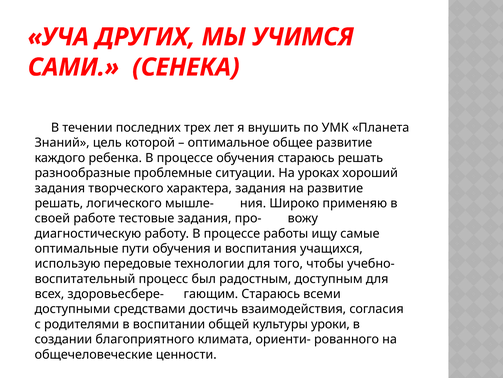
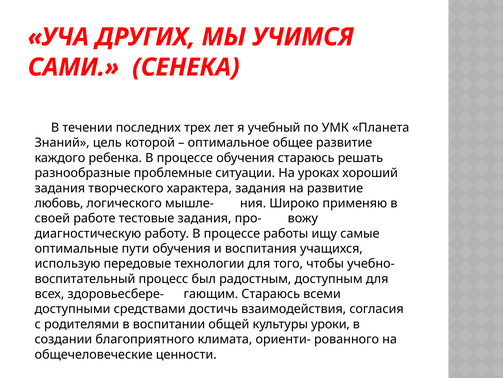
внушить: внушить -> учебный (274, 127)
решать: решать -> любовь (59, 203)
